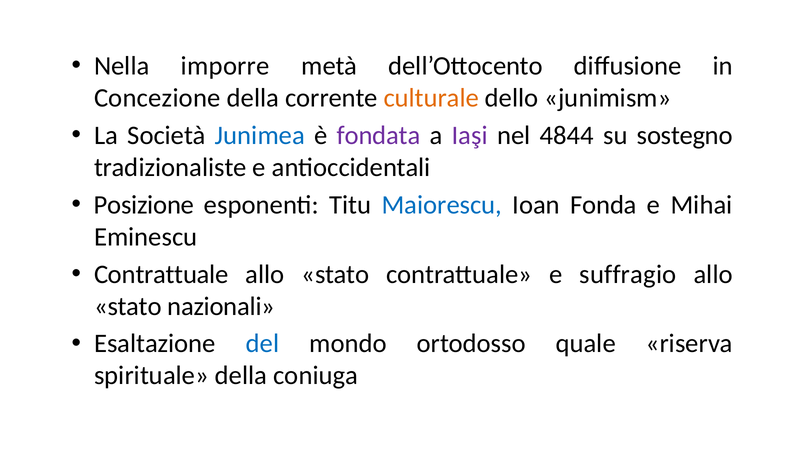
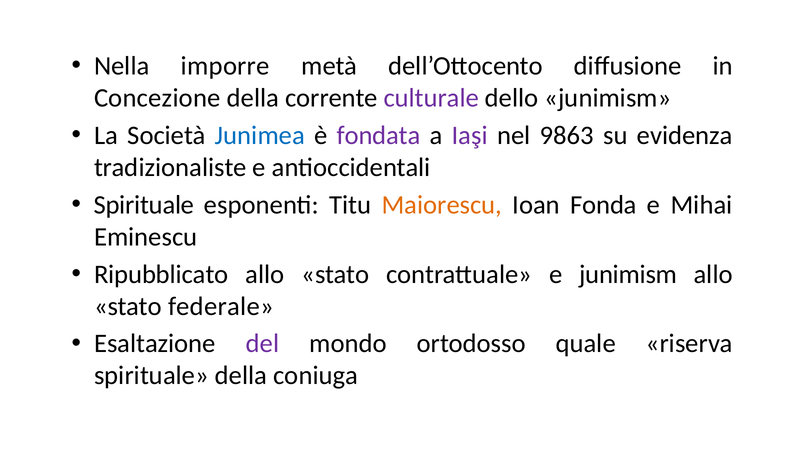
culturale colour: orange -> purple (431, 98)
4844: 4844 -> 9863 (567, 135)
sostegno: sostegno -> evidenza (685, 135)
Posizione: Posizione -> Spirituale (144, 205)
Maiorescu colour: blue -> orange (442, 205)
Contrattuale: Contrattuale -> Ripubblicato (161, 274)
e suffragio: suffragio -> junimism (628, 274)
nazionali: nazionali -> federale (221, 306)
del colour: blue -> purple (263, 344)
